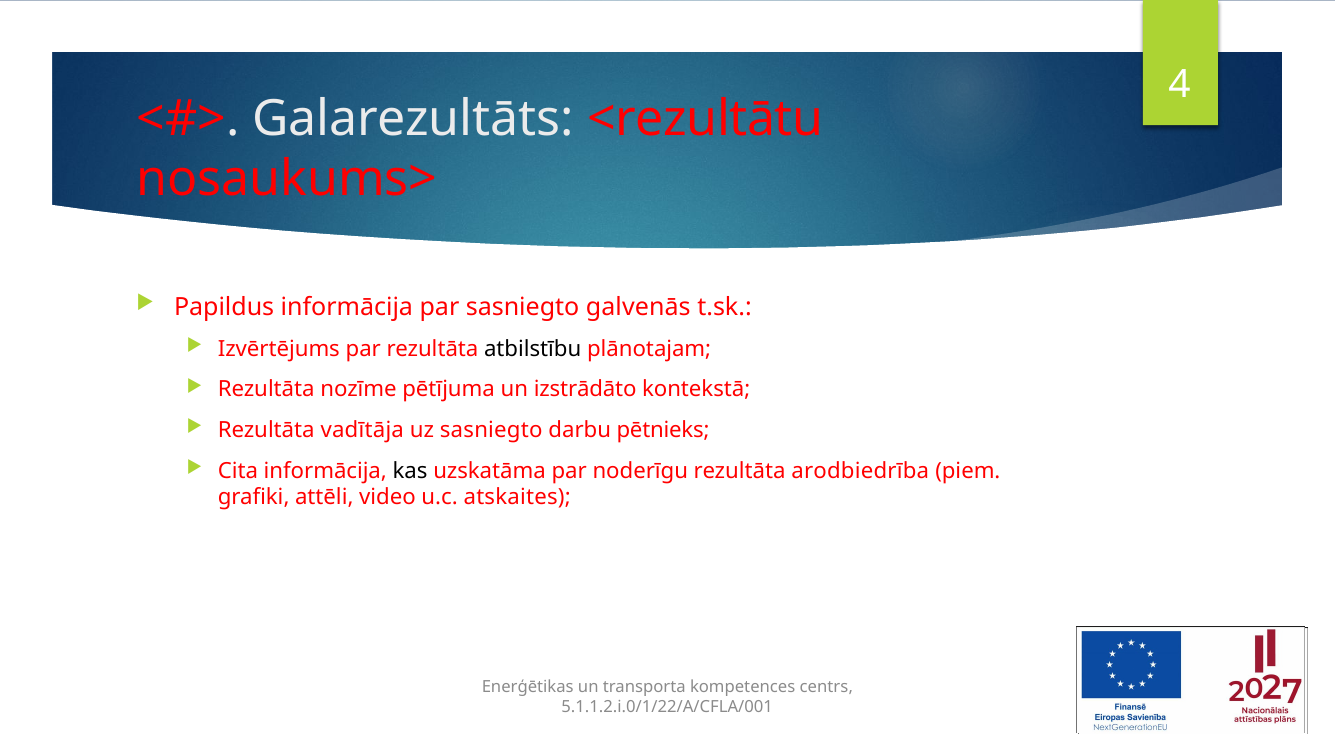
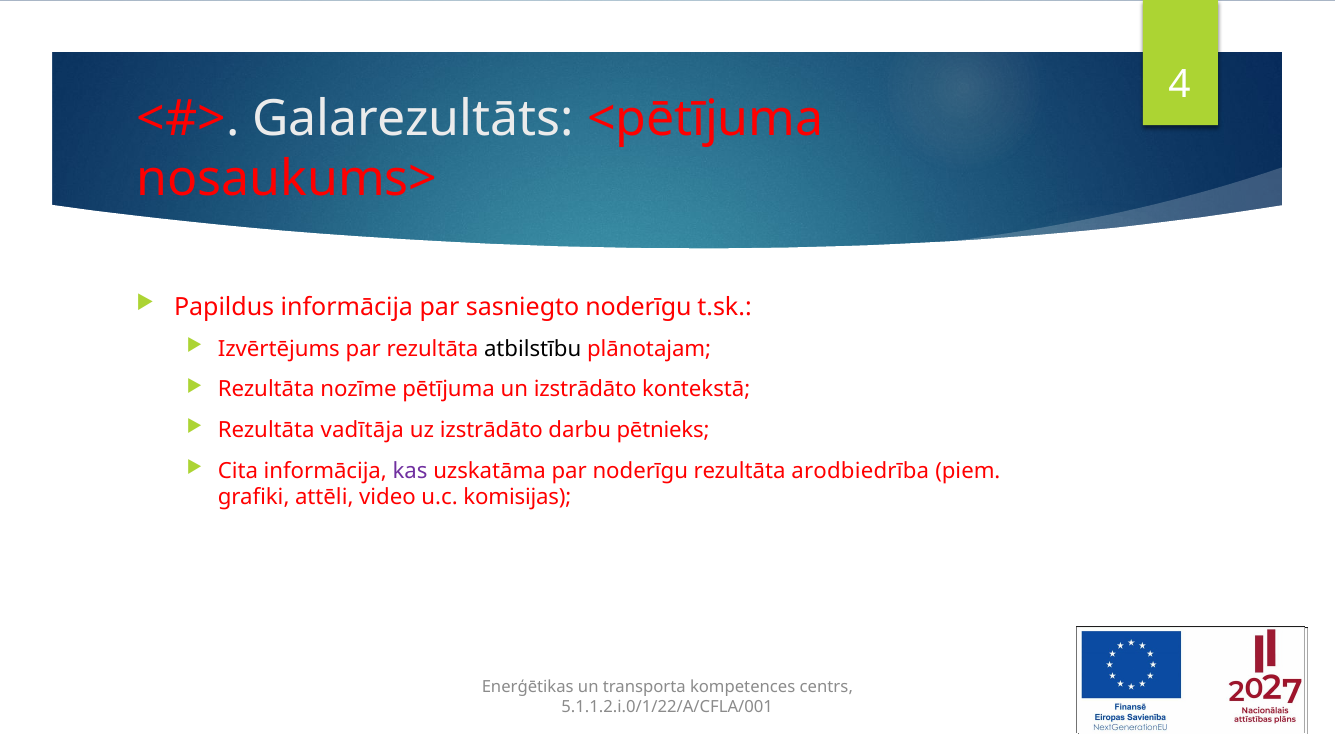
<rezultātu: <rezultātu -> <pētījuma (705, 119)
sasniegto galvenās: galvenās -> noderīgu (638, 307)
uz sasniegto: sasniegto -> izstrādāto (491, 430)
kas colour: black -> purple (410, 471)
atskaites: atskaites -> komisijas (517, 497)
